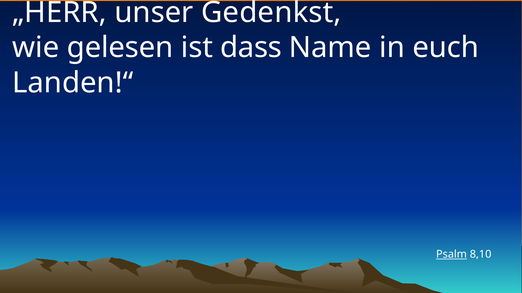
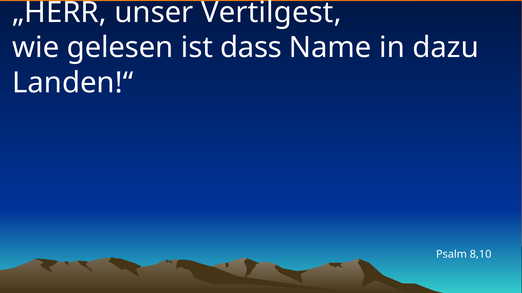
Gedenkst: Gedenkst -> Vertilgest (271, 12)
euch: euch -> dazu (446, 48)
Psalm underline: present -> none (451, 255)
